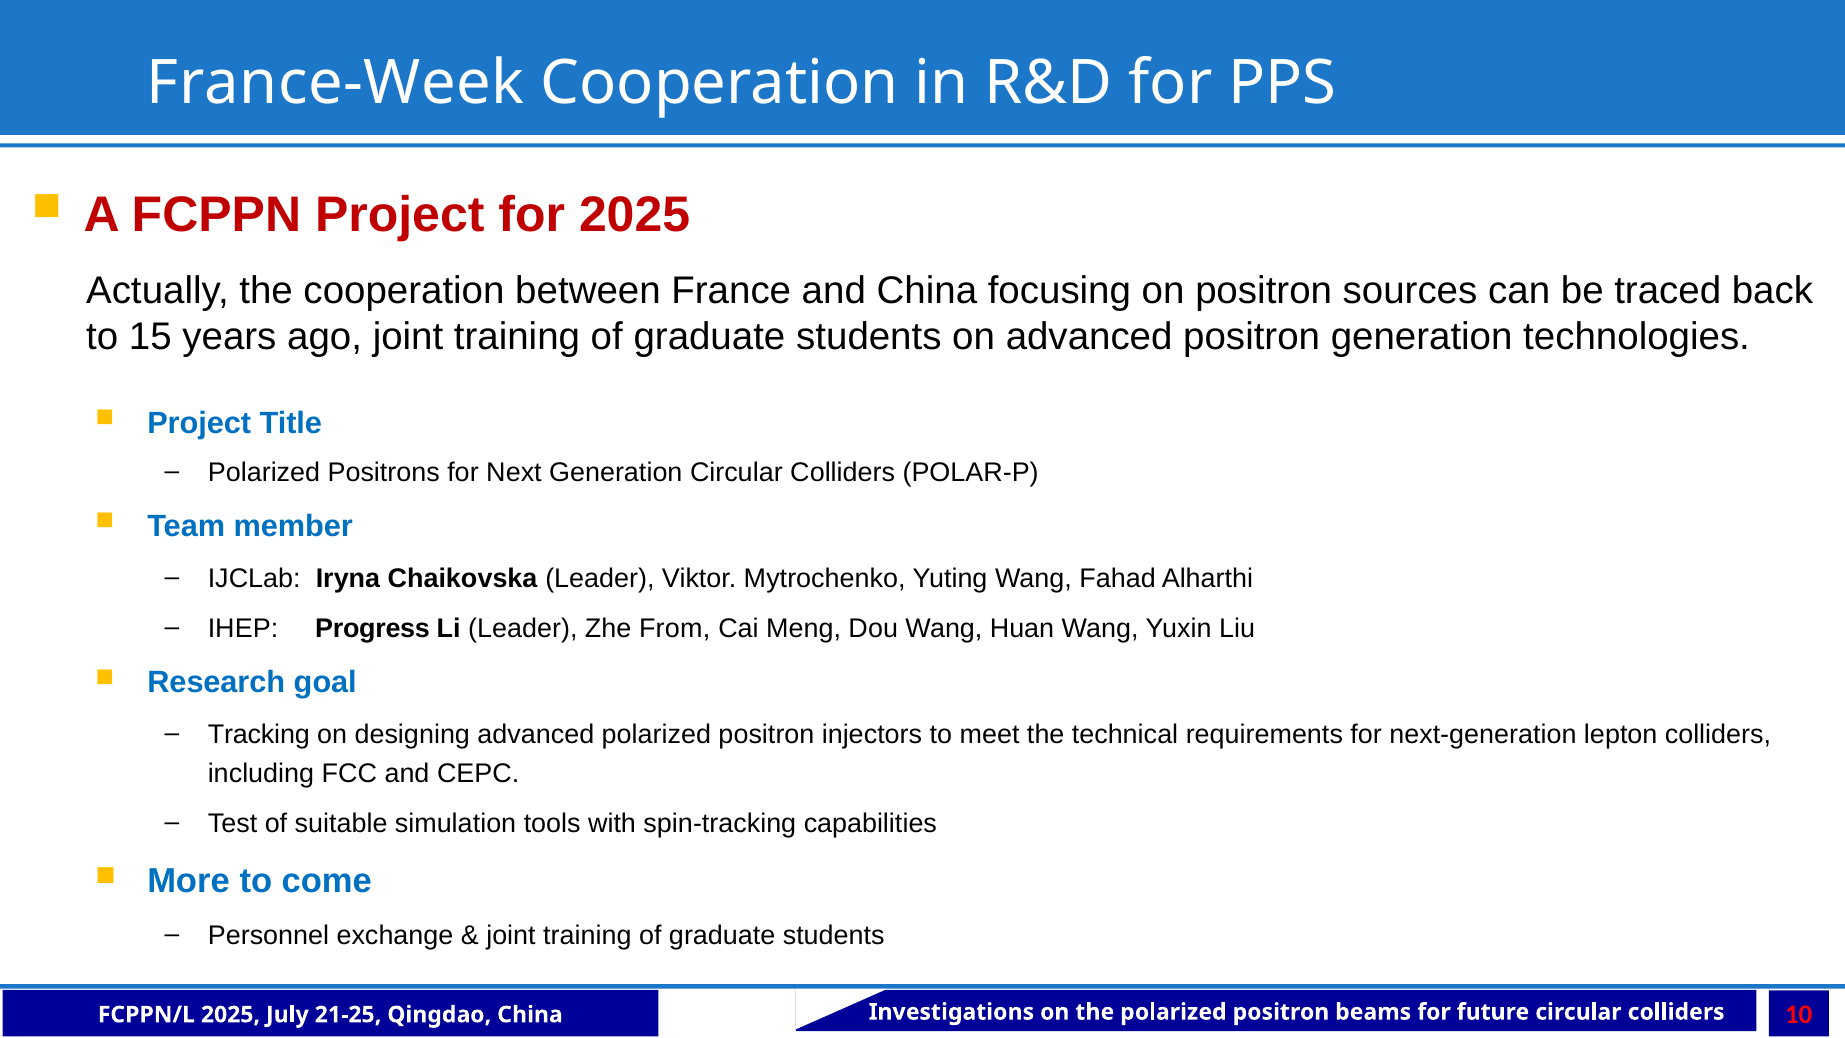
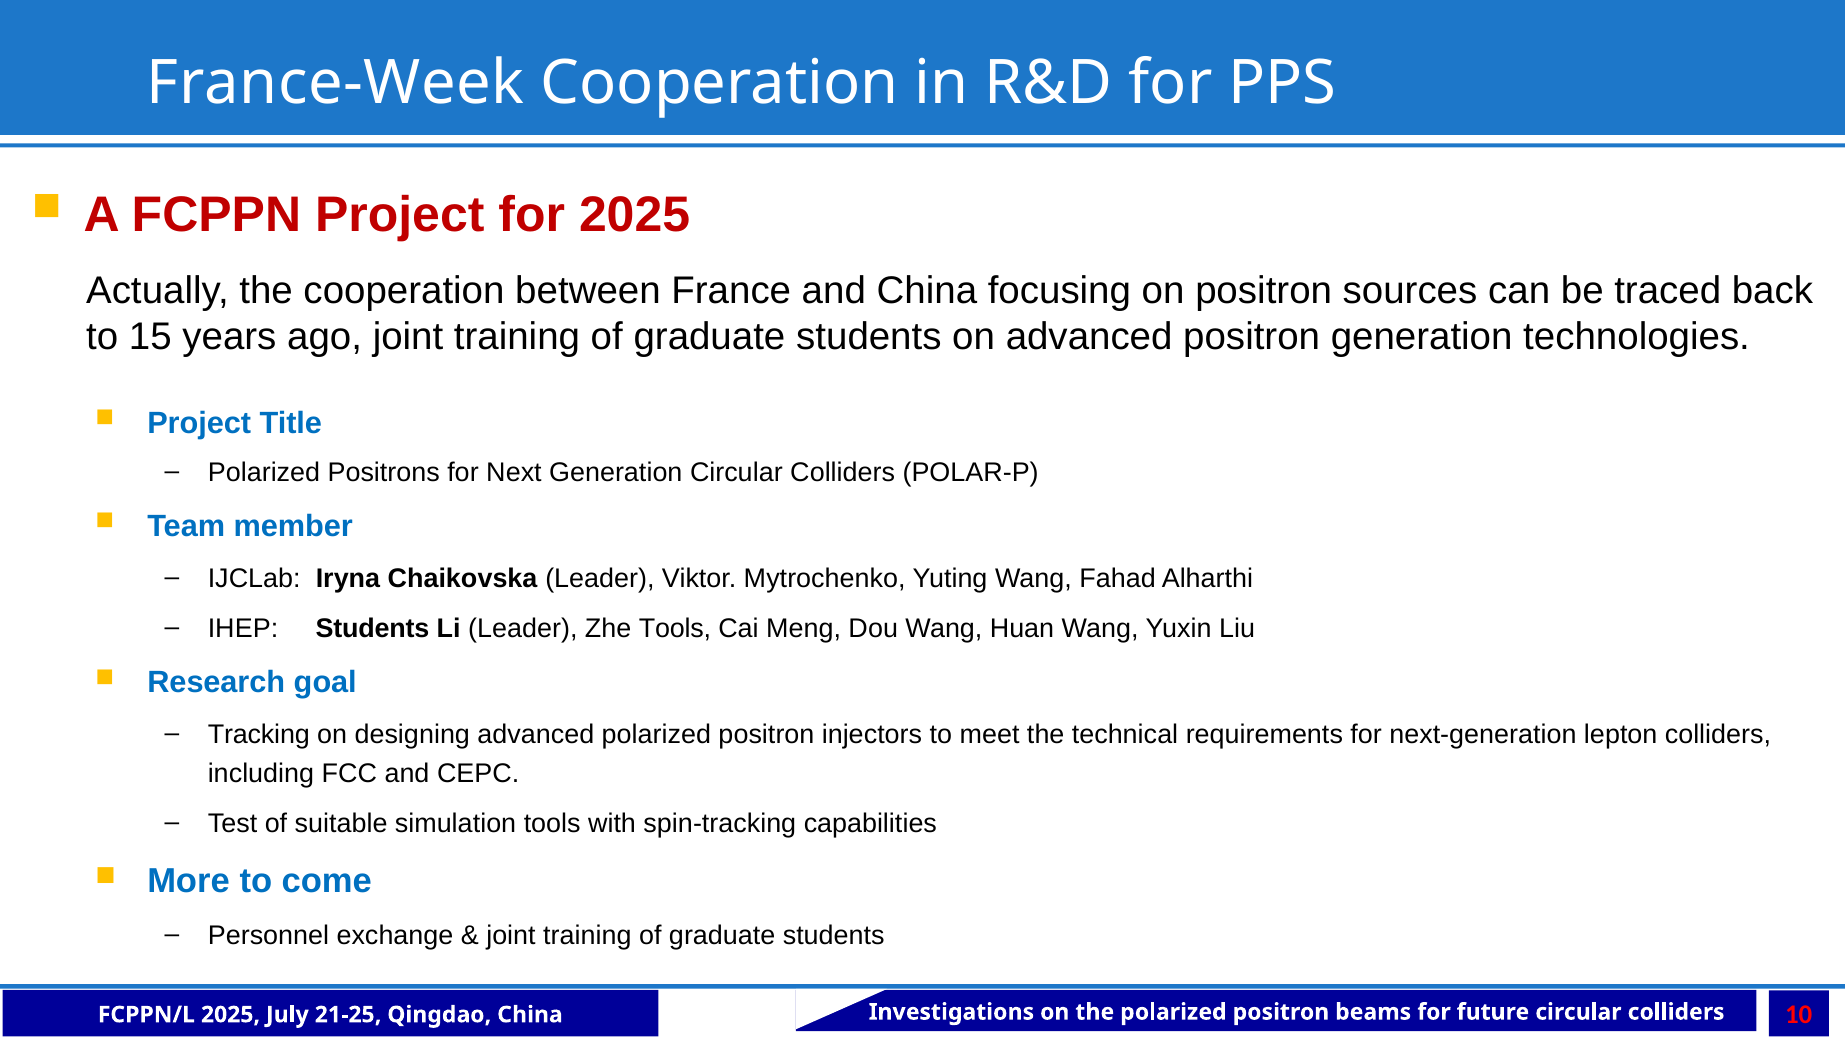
IHEP Progress: Progress -> Students (372, 628)
Zhe From: From -> Tools (675, 628)
